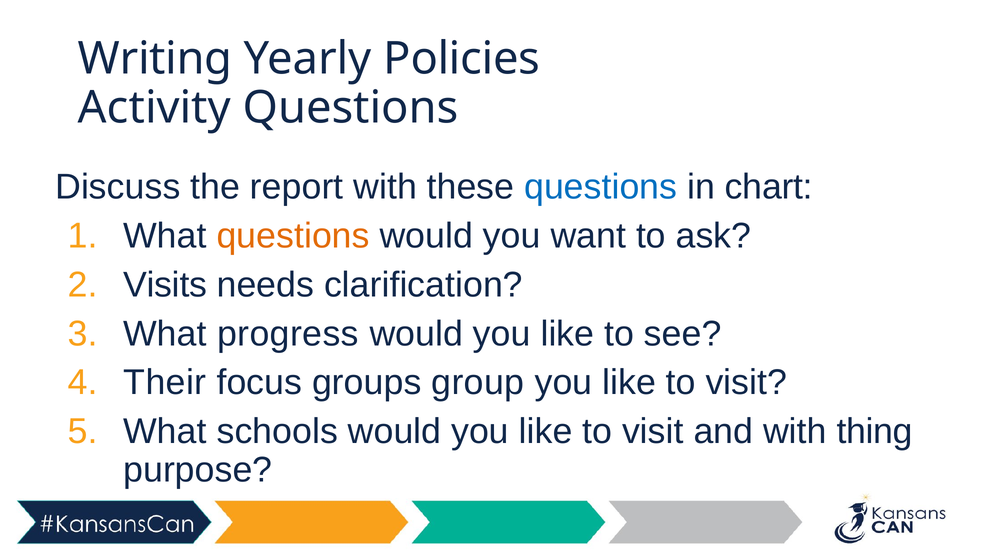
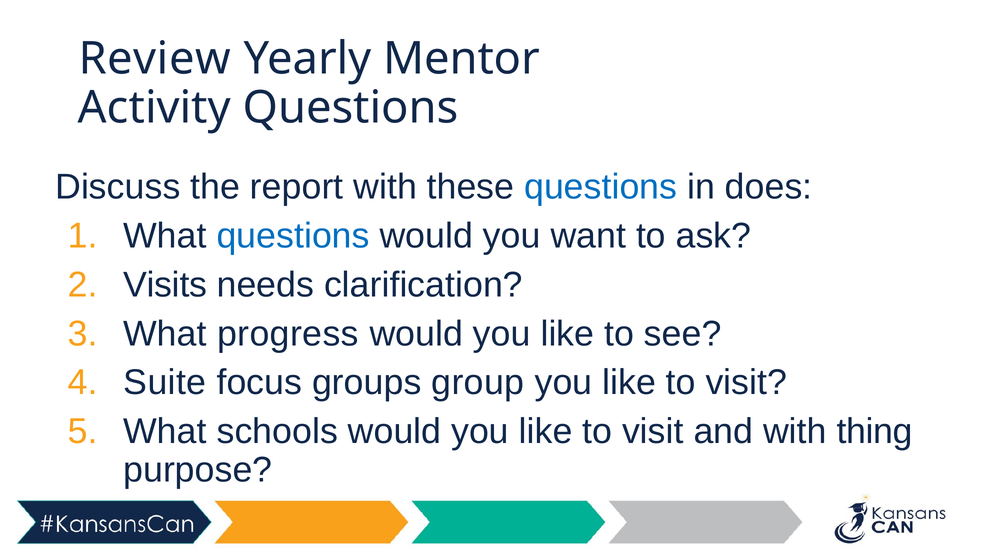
Writing: Writing -> Review (155, 59)
Policies: Policies -> Mentor (462, 59)
chart: chart -> does (769, 187)
questions colour: orange -> blue (293, 236)
Their: Their -> Suite (165, 383)
